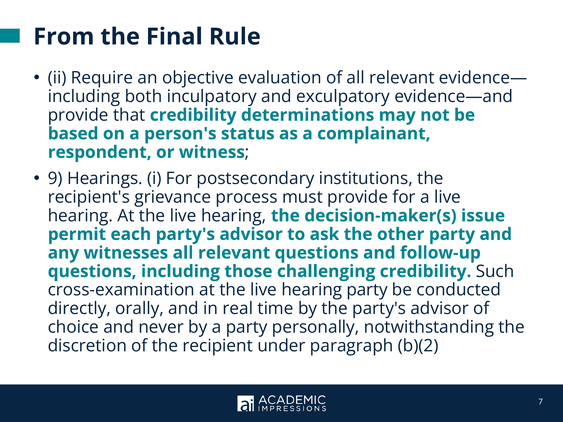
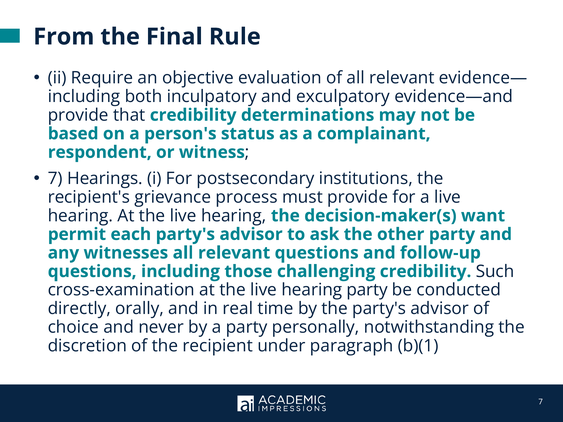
9: 9 -> 7 (55, 179)
issue: issue -> want (483, 216)
b)(2: b)(2 -> b)(1 (418, 346)
